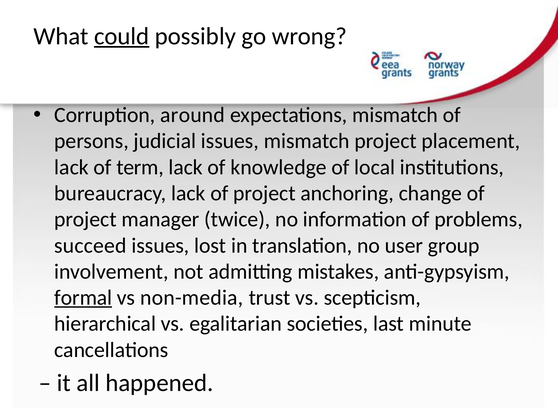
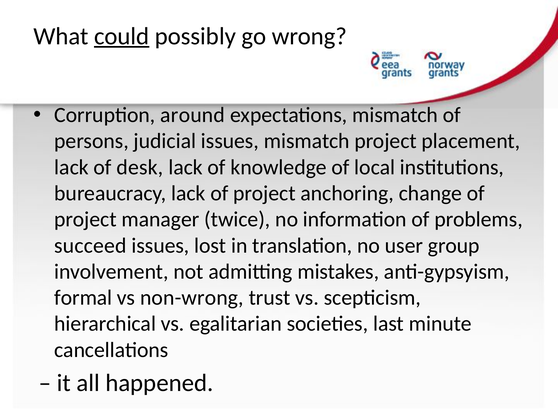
term: term -> desk (140, 167)
formal underline: present -> none (83, 297)
non-media: non-media -> non-wrong (192, 297)
